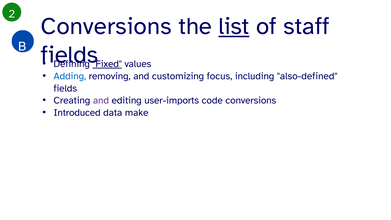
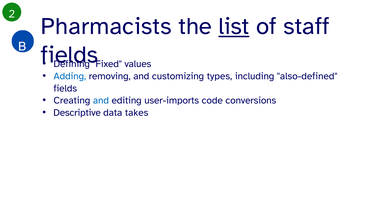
Conversions: Conversions -> Pharmacists (106, 26)
Fixed underline: present -> none (107, 64)
focus: focus -> types (219, 76)
and colour: purple -> blue (101, 100)
Introduced: Introduced -> Descriptive (77, 113)
make: make -> takes (137, 113)
